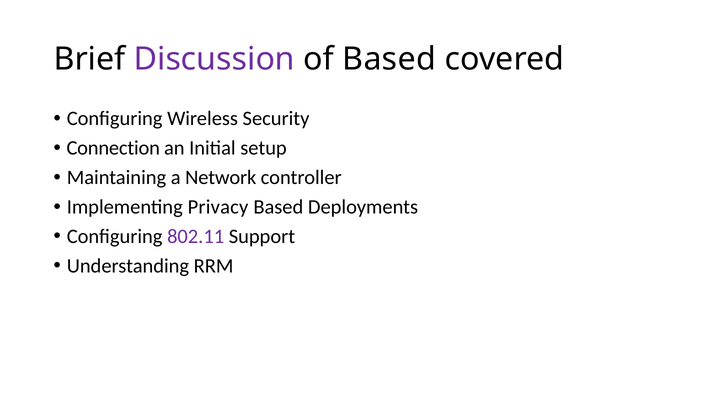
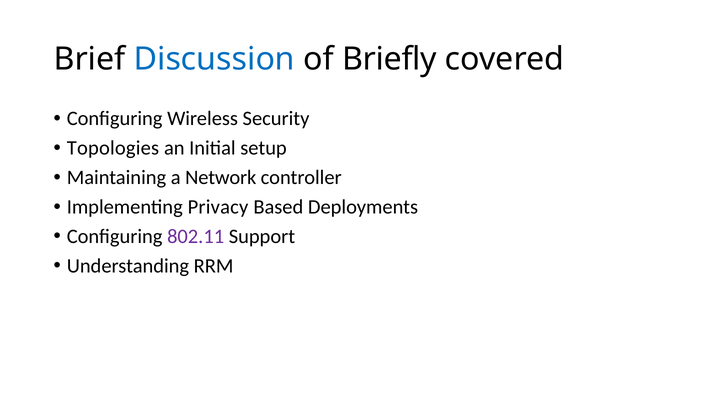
Discussion colour: purple -> blue (214, 59)
of Based: Based -> Briefly (389, 59)
Connection: Connection -> Topologies (113, 148)
